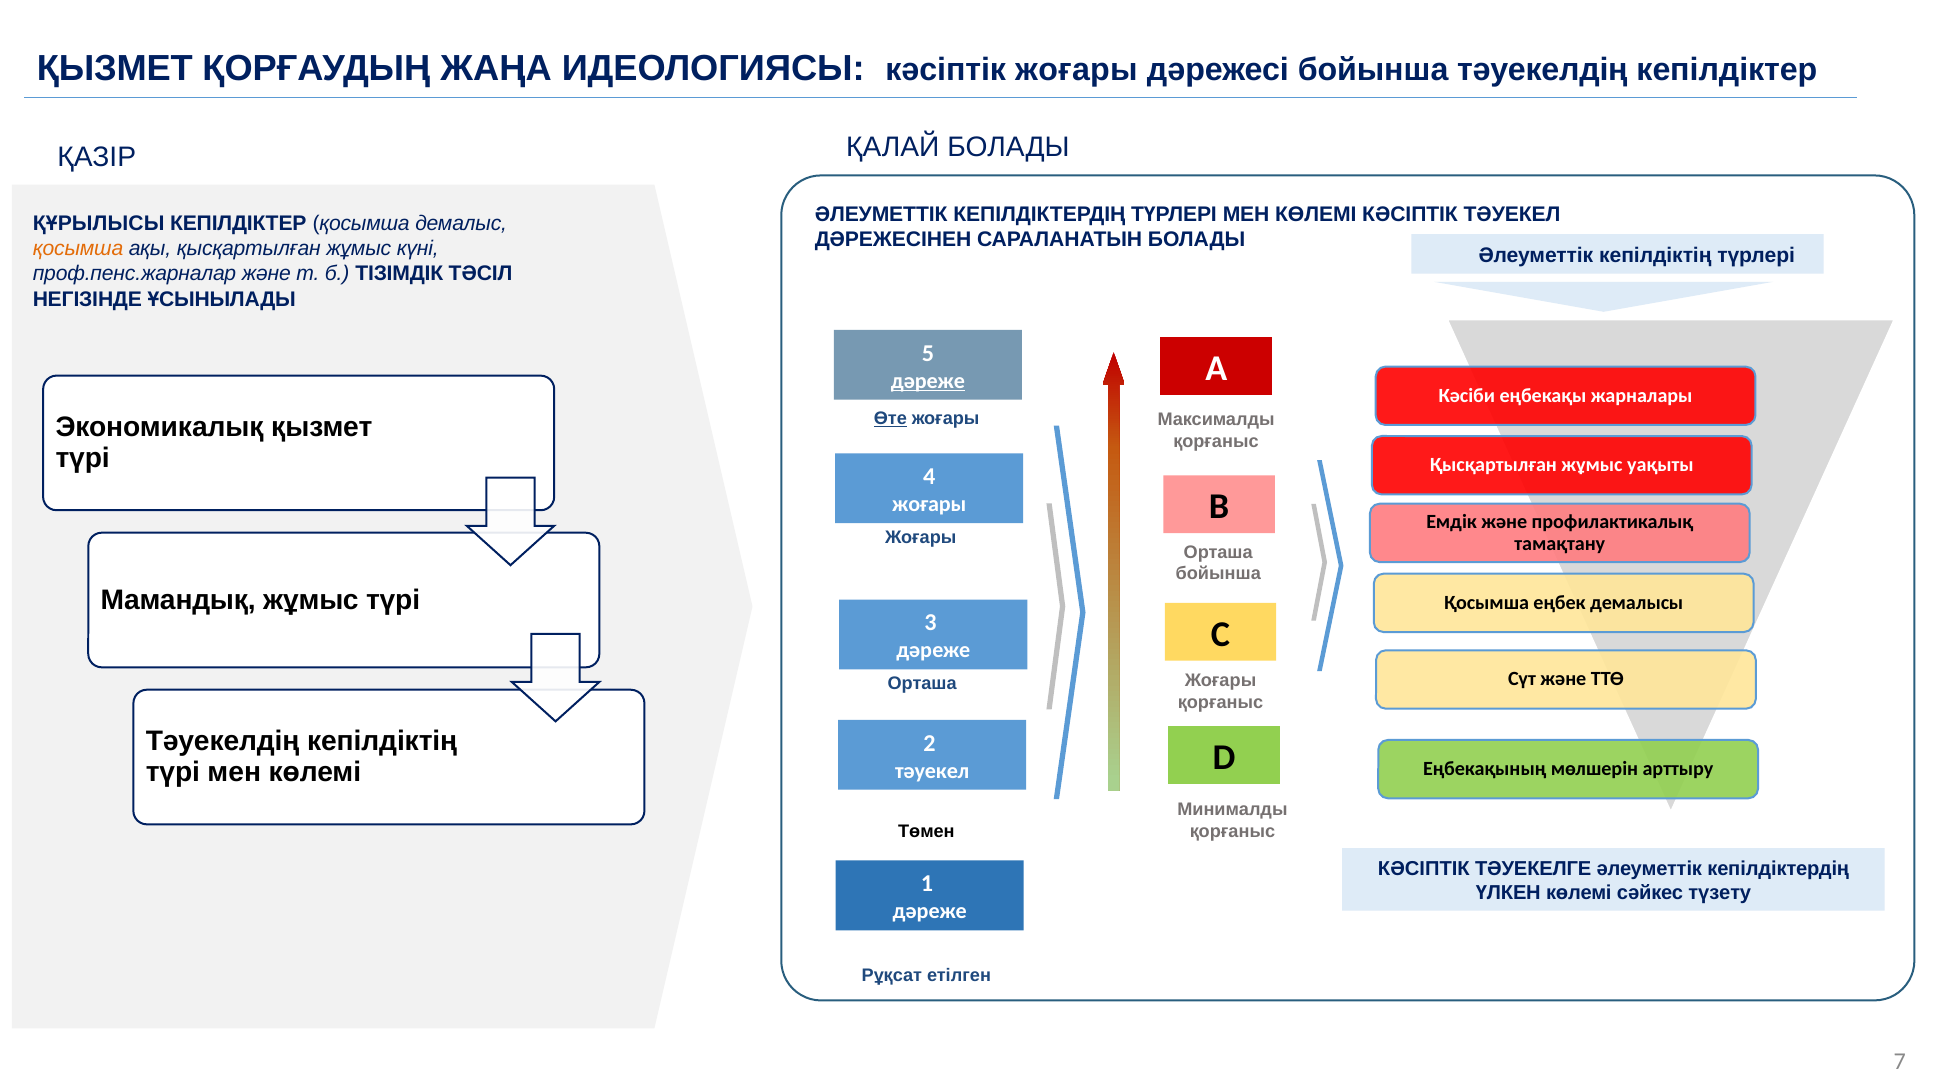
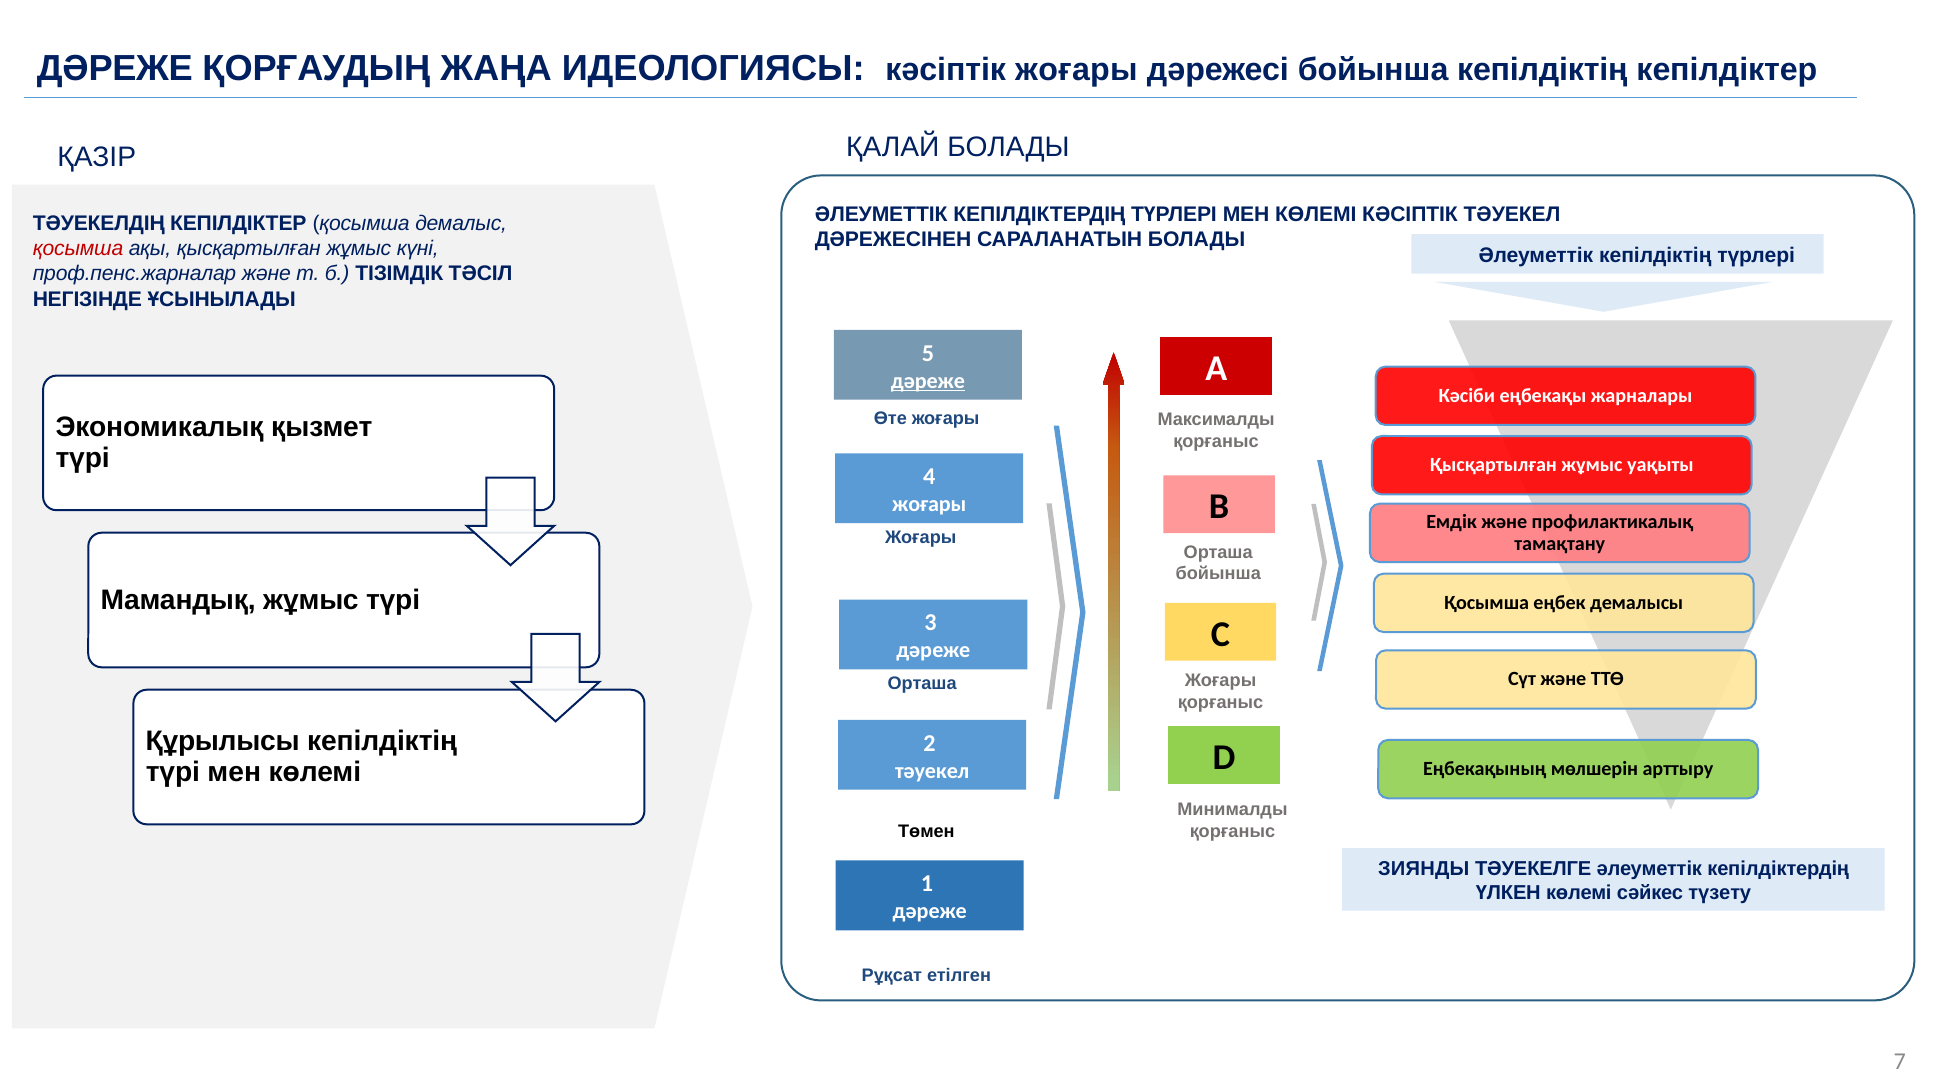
ҚЫЗМЕТ: ҚЫЗМЕТ -> ДӘРЕЖЕ (115, 69)
бойынша тәуекелдің: тәуекелдің -> кепілдіктің (1542, 70)
ҚҰРЫЛЫСЫ: ҚҰРЫЛЫСЫ -> ТӘУЕКЕЛДІҢ (99, 223)
қосымша colour: orange -> red (78, 249)
Өте underline: present -> none (890, 419)
Тәуекелдің: Тәуекелдің -> Құрылысы (223, 742)
КӘСІПТІК: КӘСІПТІК -> ЗИЯНДЫ (1424, 869)
